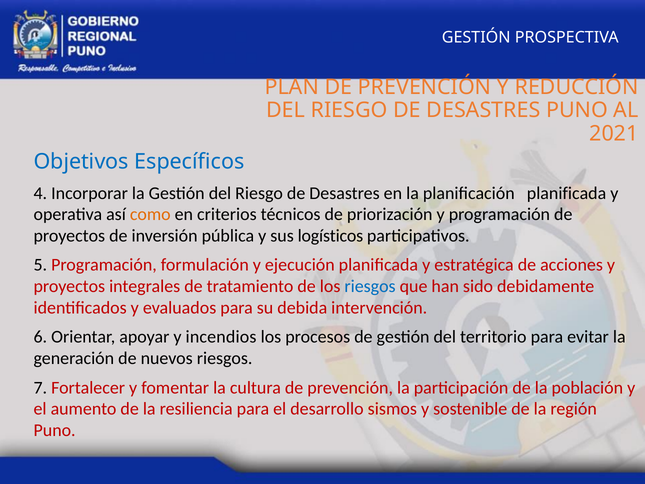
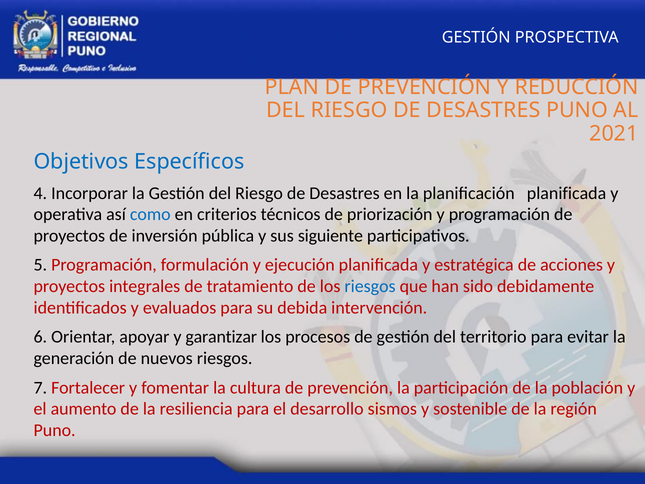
como colour: orange -> blue (150, 214)
logísticos: logísticos -> siguiente (330, 236)
incendios: incendios -> garantizar (221, 337)
